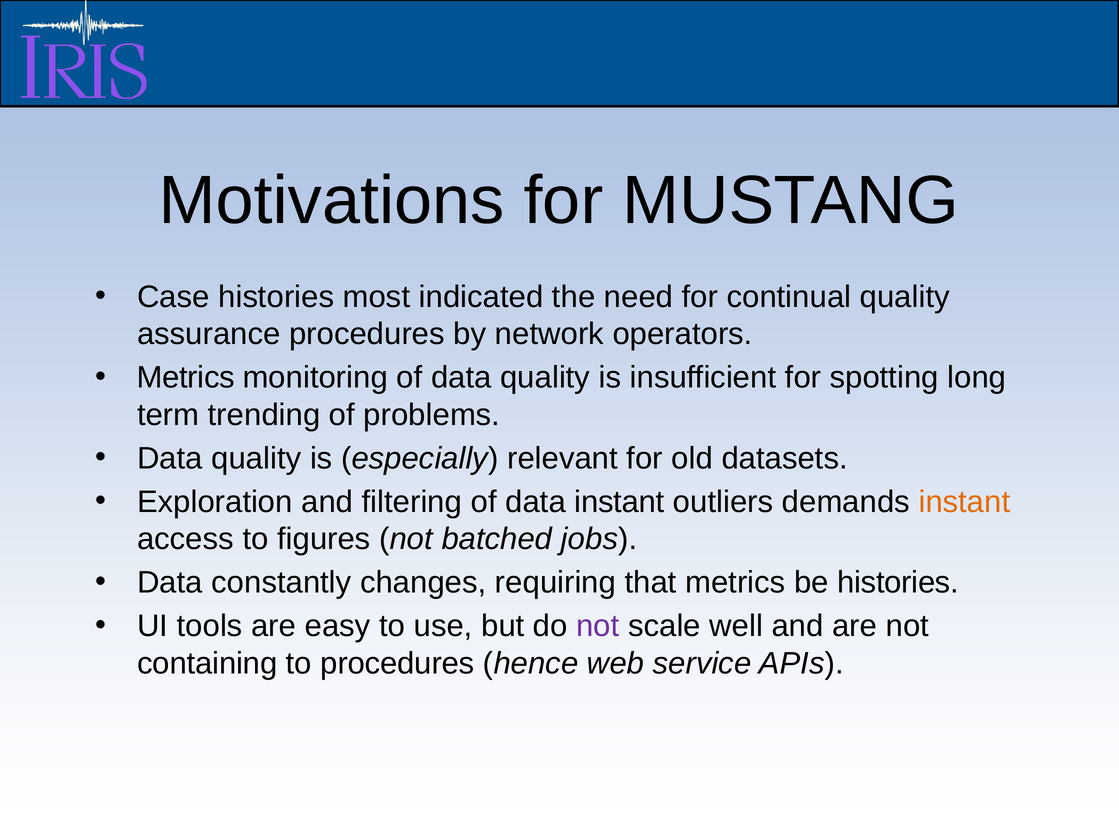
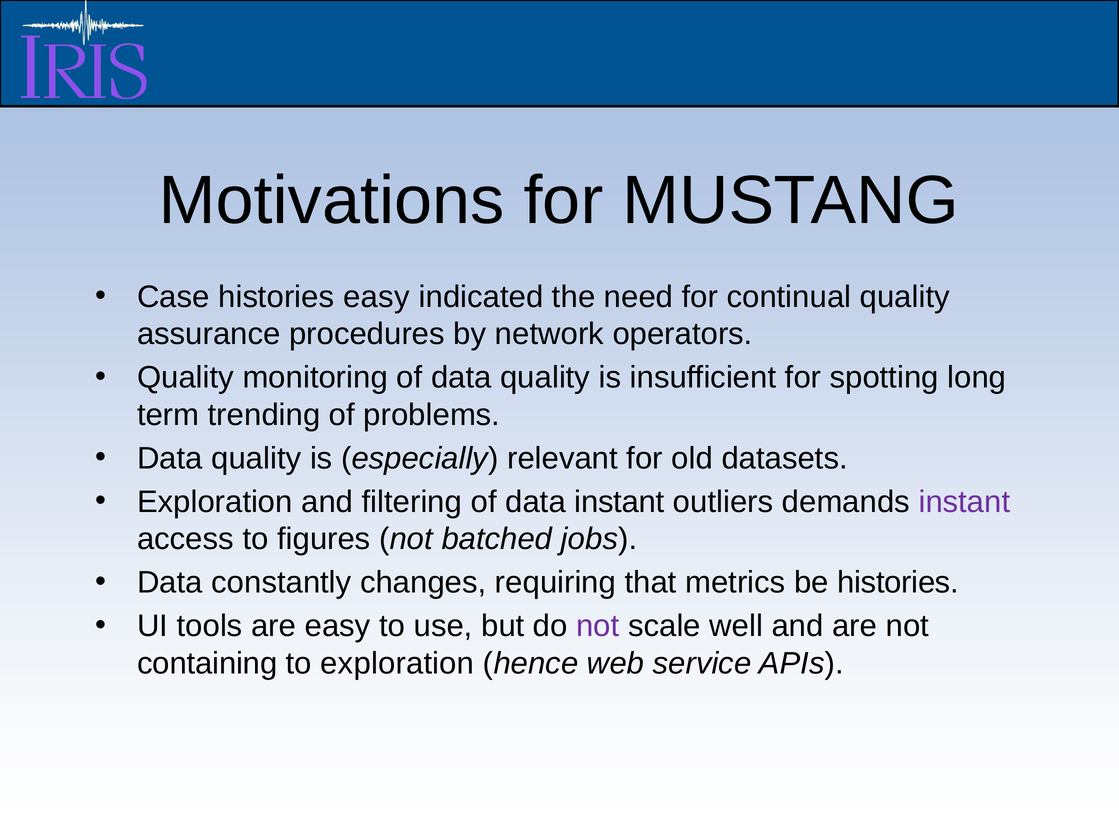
histories most: most -> easy (376, 297)
Metrics: Metrics -> Quality (186, 378)
instant colour: orange -> purple (964, 502)
to procedures: procedures -> exploration (397, 664)
